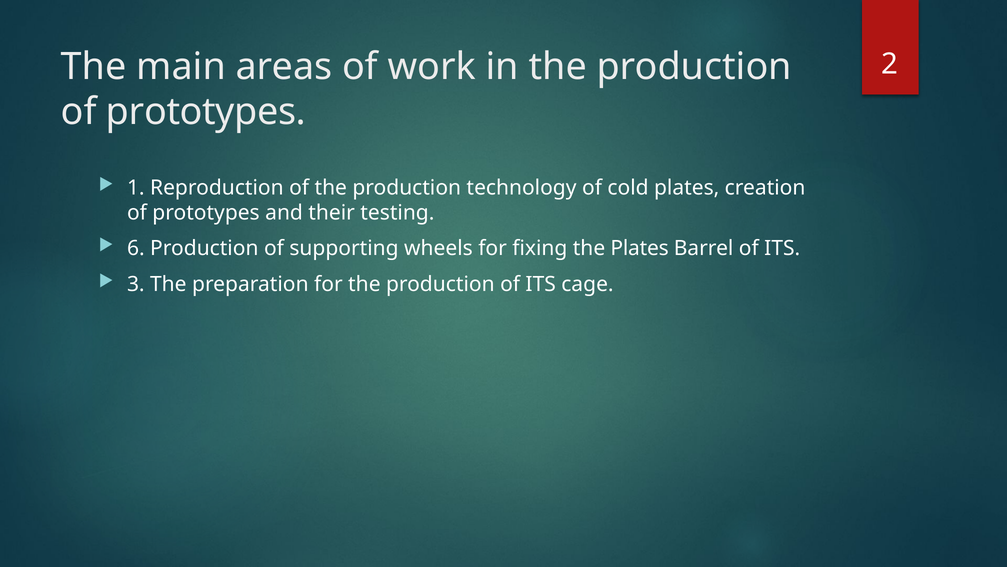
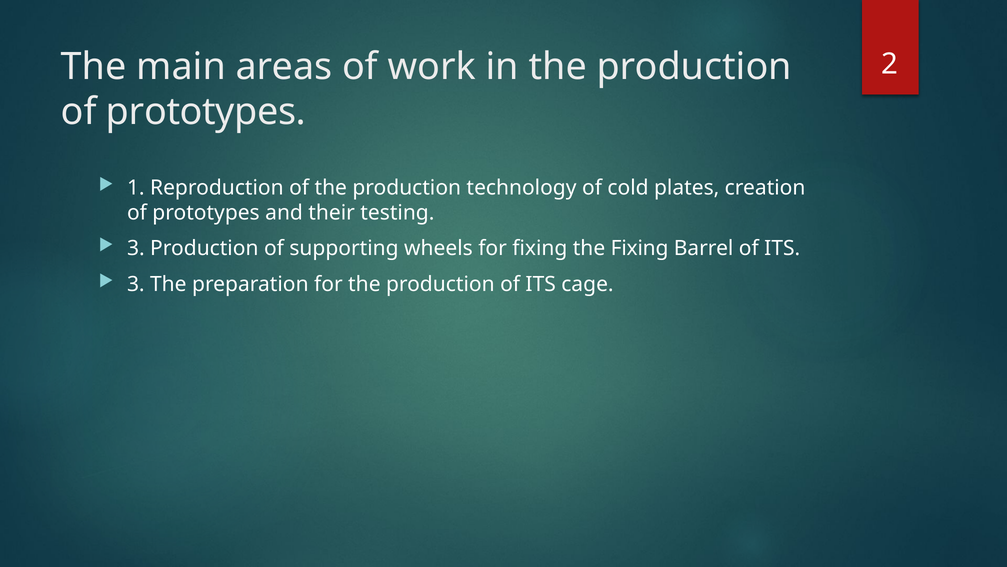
6: 6 -> 3 (136, 248)
the Plates: Plates -> Fixing (640, 248)
